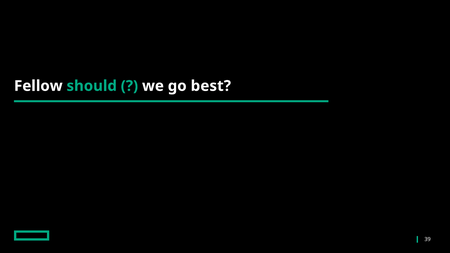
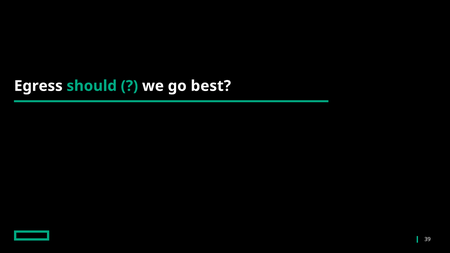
Fellow: Fellow -> Egress (38, 86)
